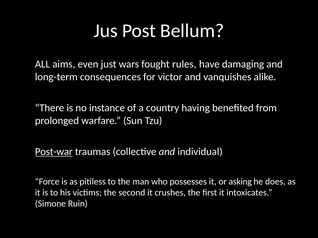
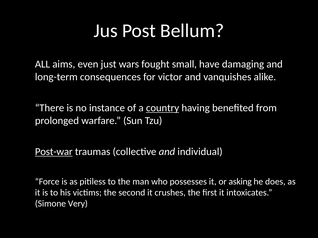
rules: rules -> small (184, 64)
country underline: none -> present (163, 108)
Ruin: Ruin -> Very (78, 204)
